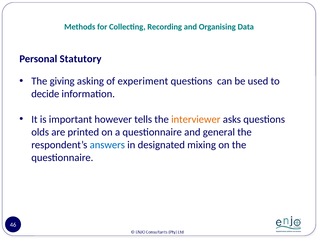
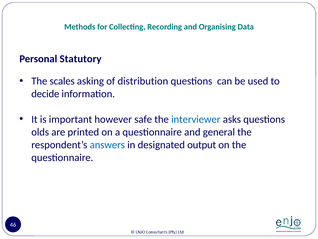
giving: giving -> scales (62, 81)
experiment: experiment -> distribution (143, 81)
tells: tells -> safe (143, 119)
interviewer colour: orange -> blue (196, 119)
mixing: mixing -> output (202, 145)
